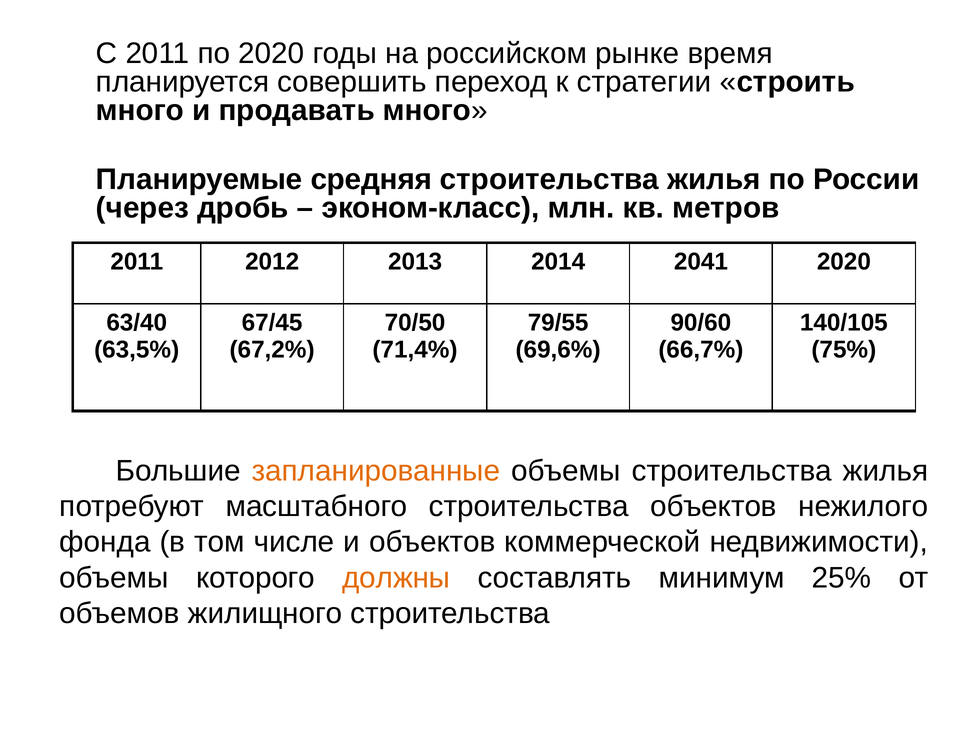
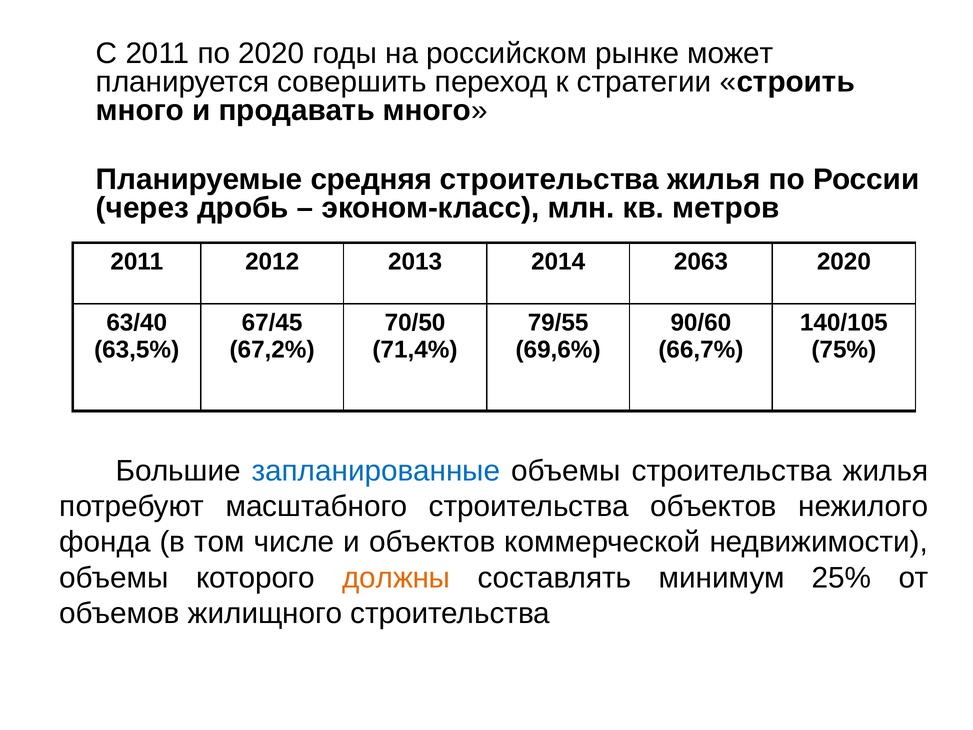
время: время -> может (730, 53)
2041: 2041 -> 2063 (701, 261)
запланированные colour: orange -> blue (376, 471)
